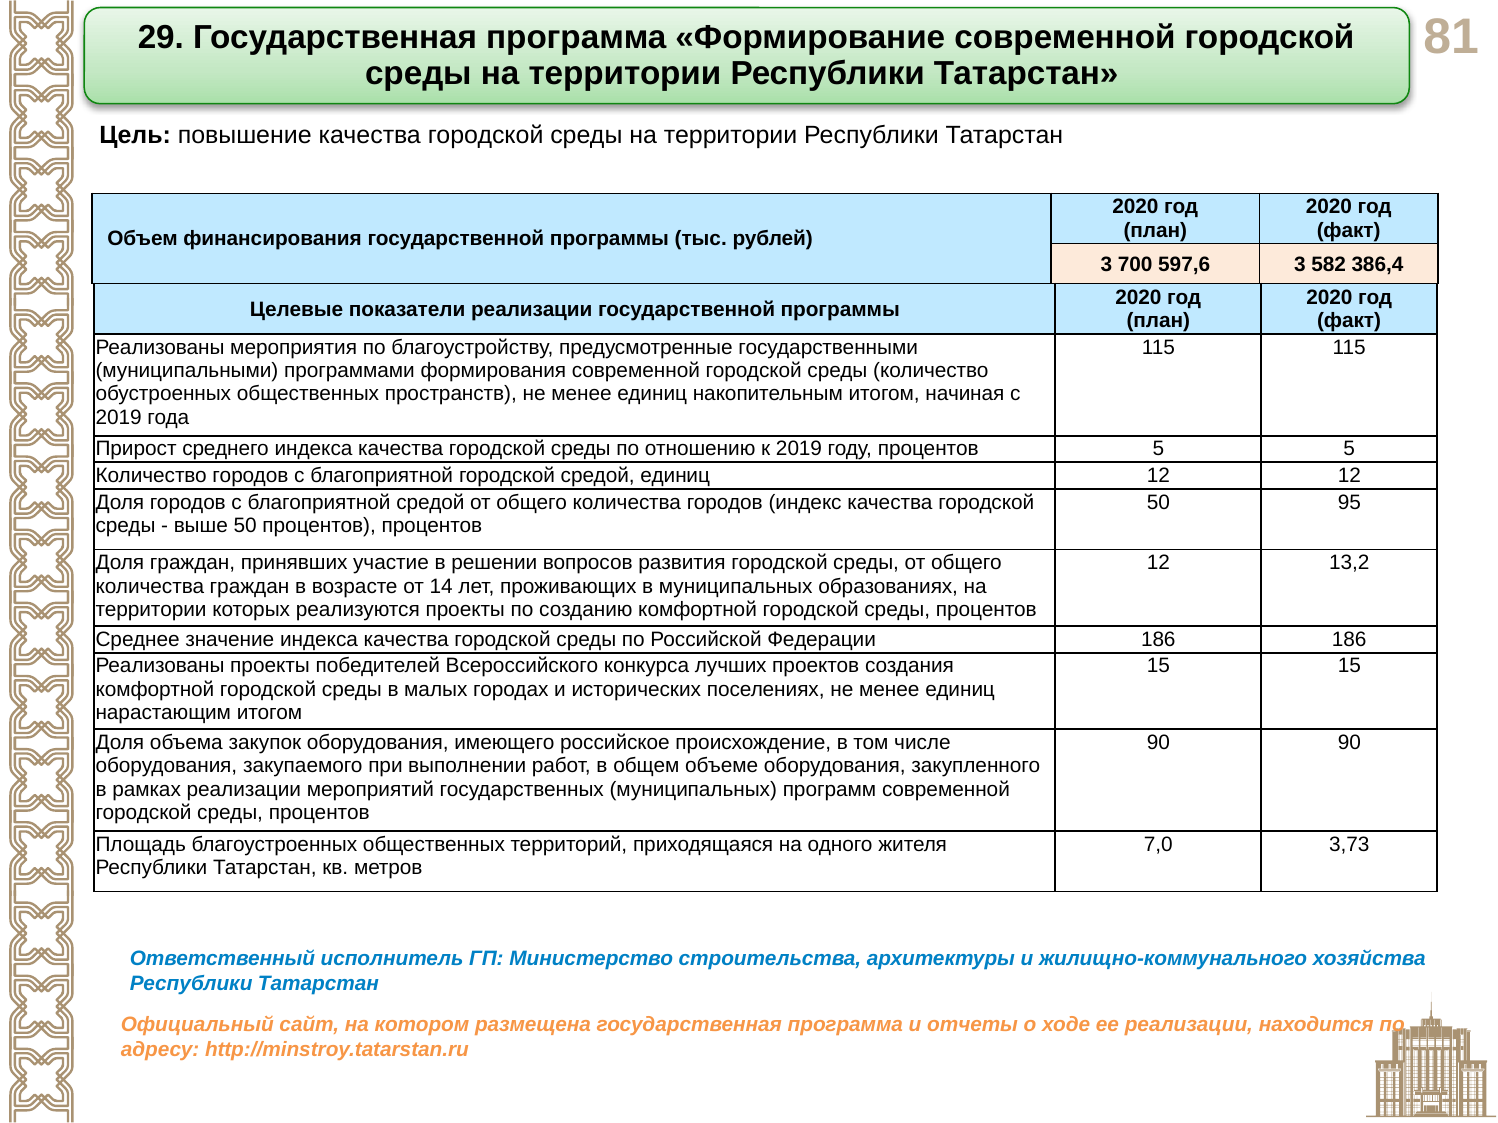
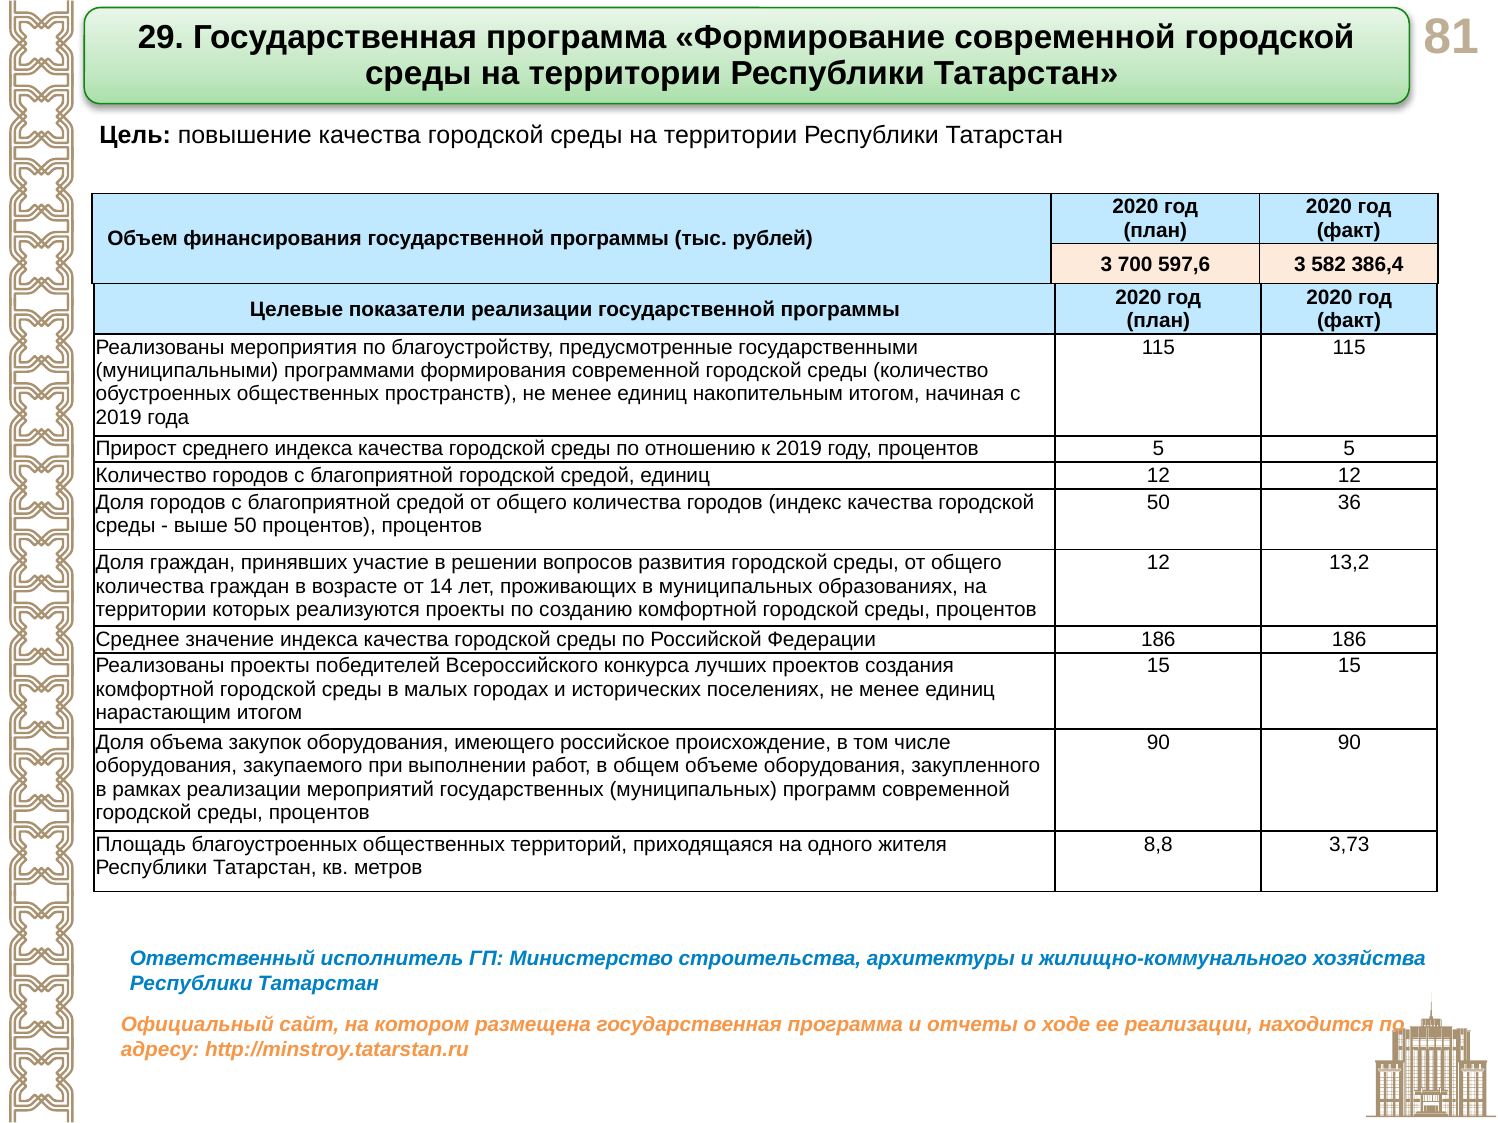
95: 95 -> 36 (1349, 502)
7,0: 7,0 -> 8,8 (1158, 845)
